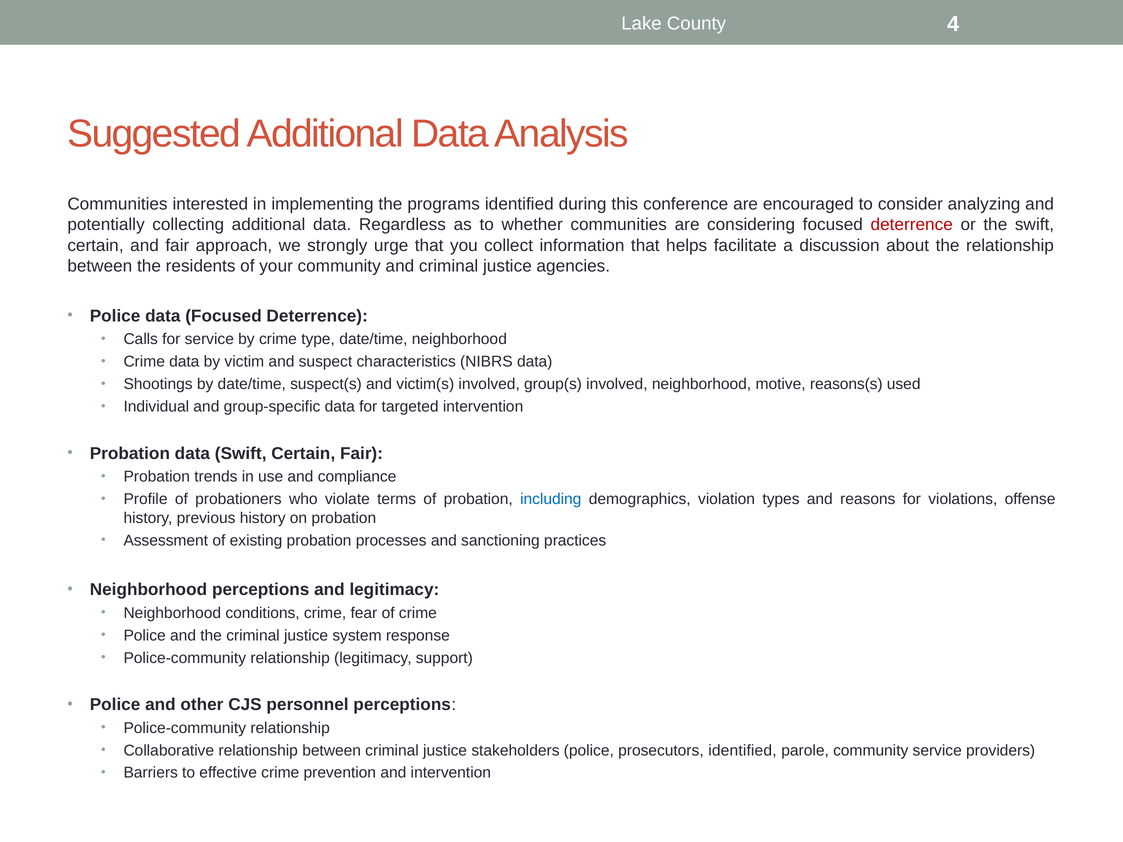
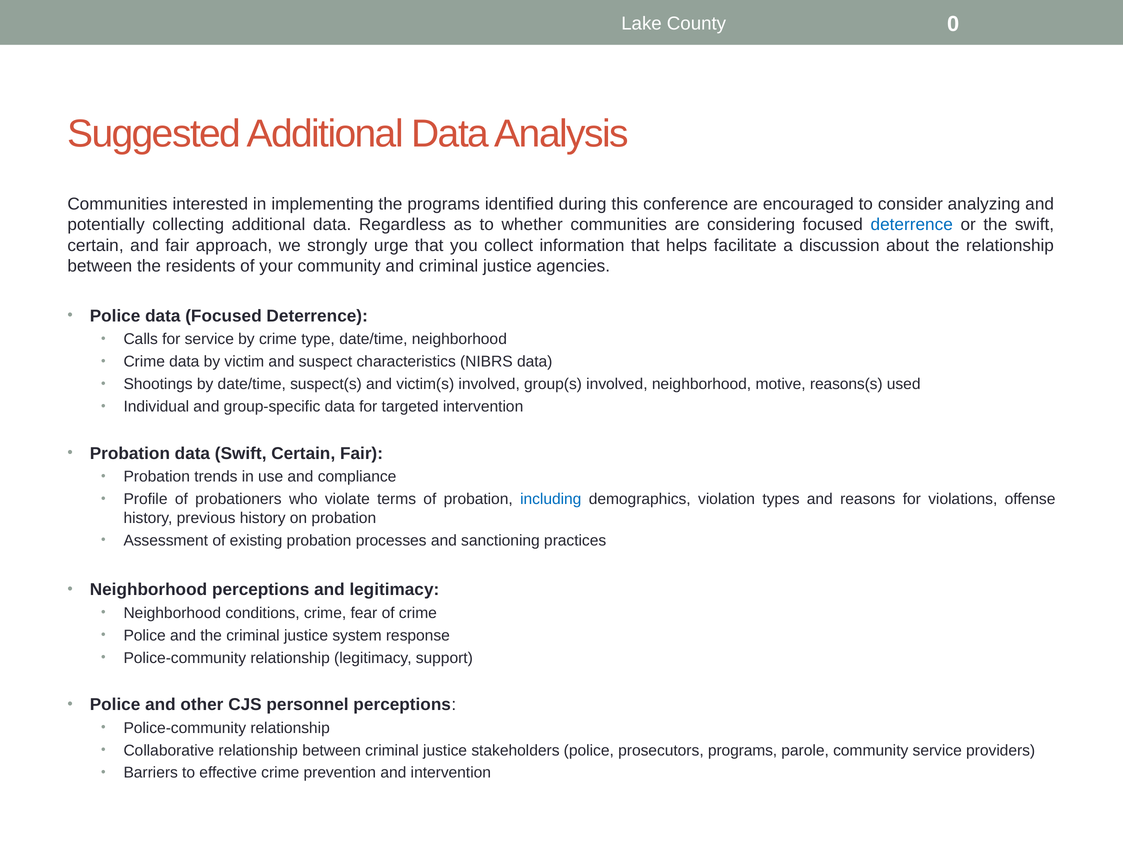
4: 4 -> 0 (953, 24)
deterrence colour: red -> blue (912, 225)
prosecutors identified: identified -> programs (743, 751)
